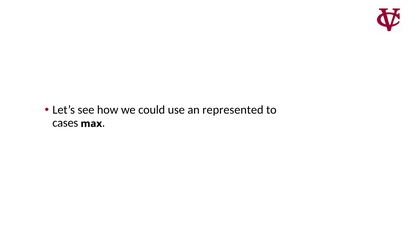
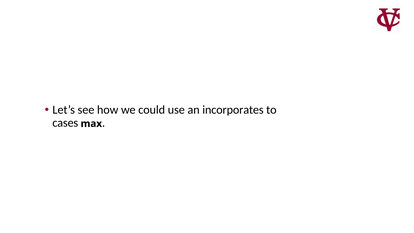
represented: represented -> incorporates (233, 110)
